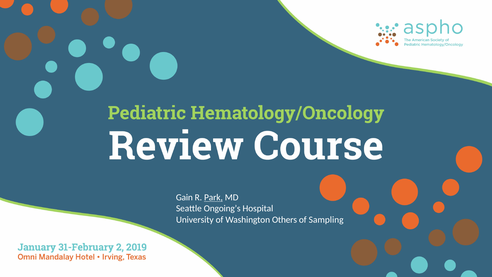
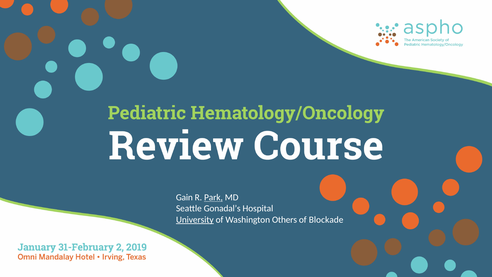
Ongoing’s: Ongoing’s -> Gonadal’s (222, 208)
University underline: none -> present (195, 219)
Sampling: Sampling -> Blockade (326, 219)
